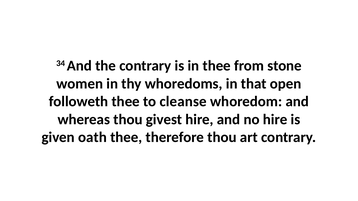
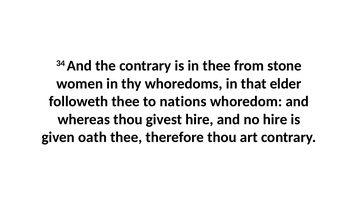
open: open -> elder (286, 84)
cleanse: cleanse -> nations (183, 102)
